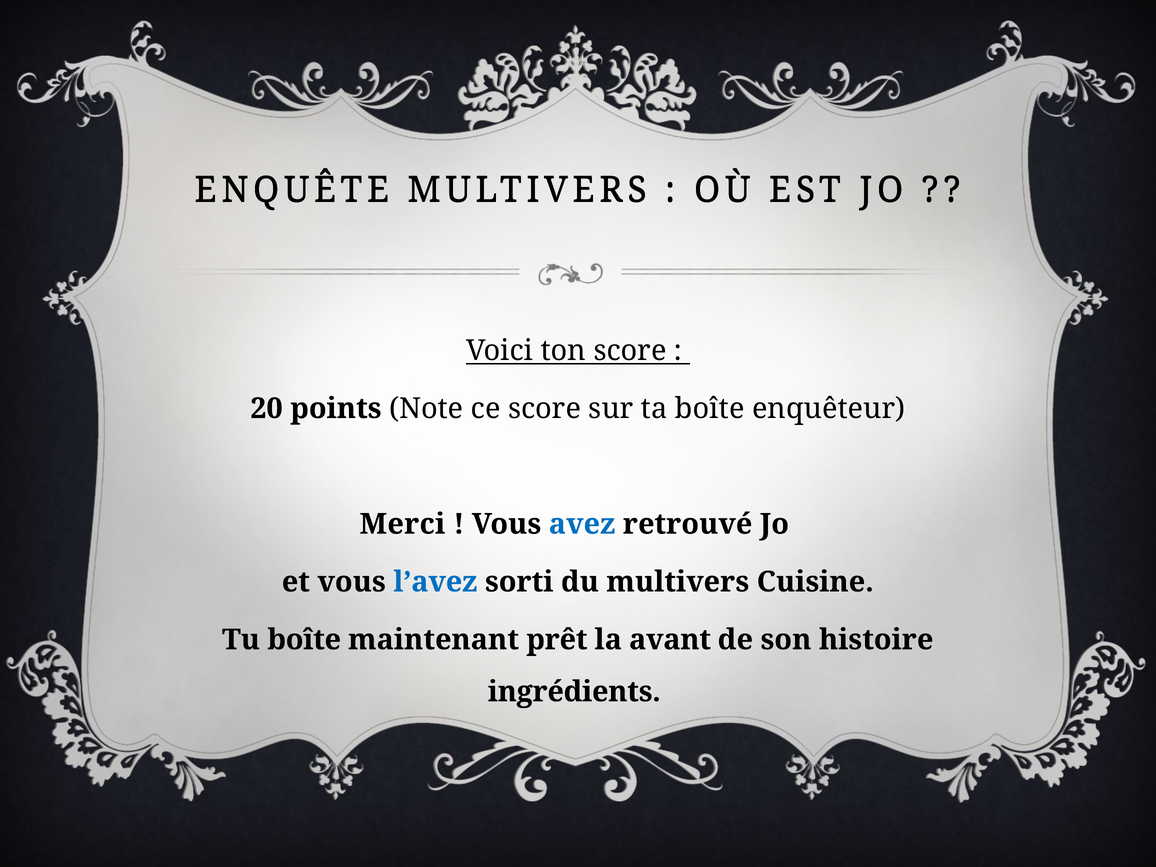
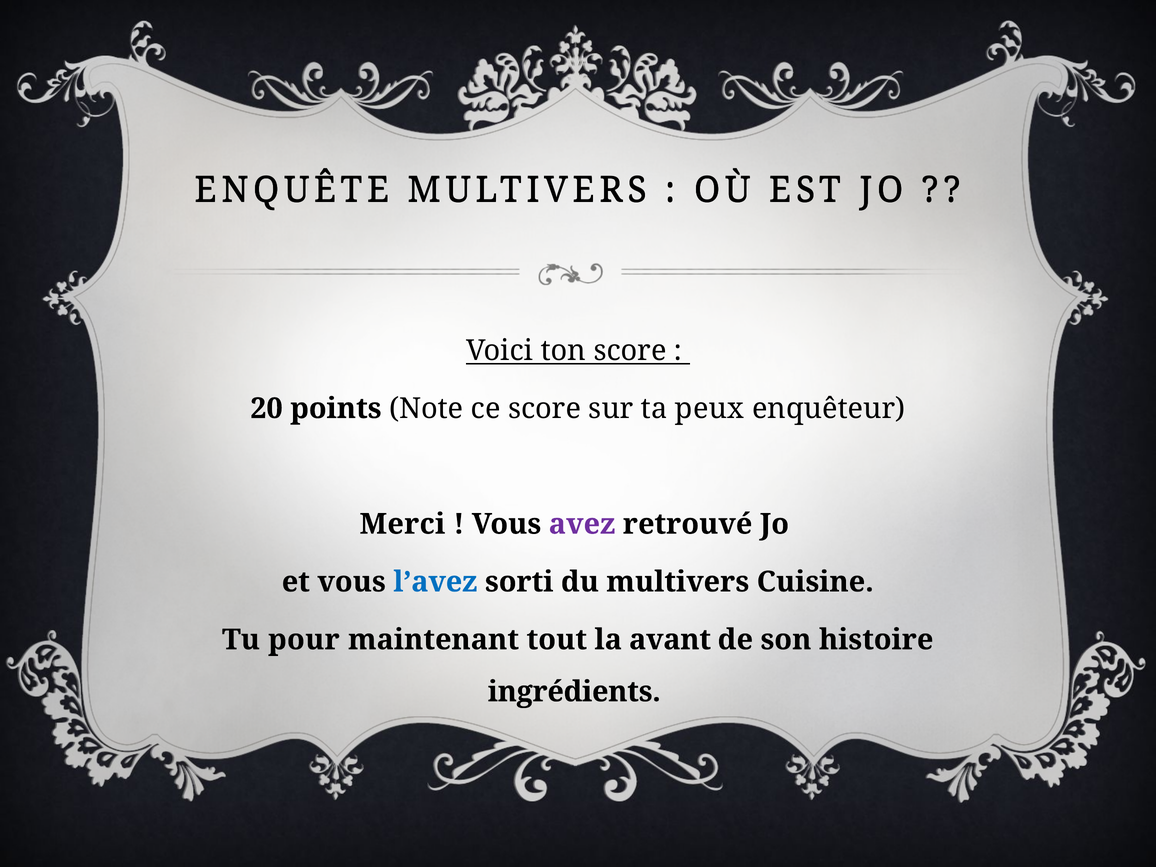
ta boîte: boîte -> peux (710, 409)
avez colour: blue -> purple (582, 524)
Tu boîte: boîte -> pour (304, 640)
prêt: prêt -> tout (557, 640)
